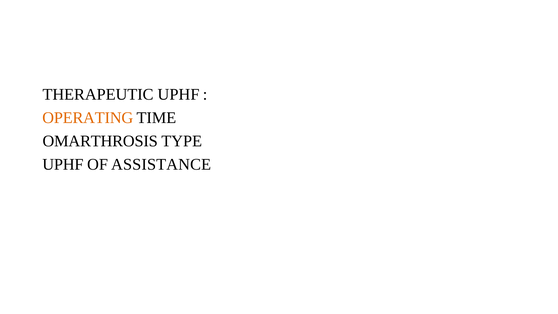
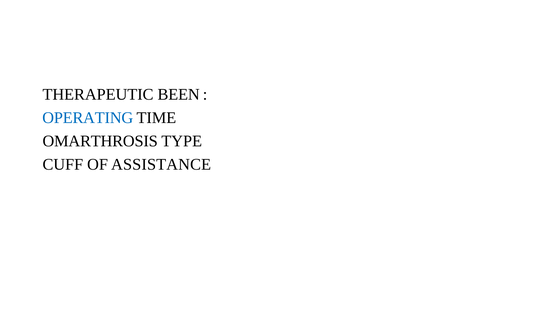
THERAPEUTIC UPHF: UPHF -> BEEN (179, 94)
OPERATING colour: orange -> blue (88, 118)
UPHF: UPHF -> CUFF (63, 165)
